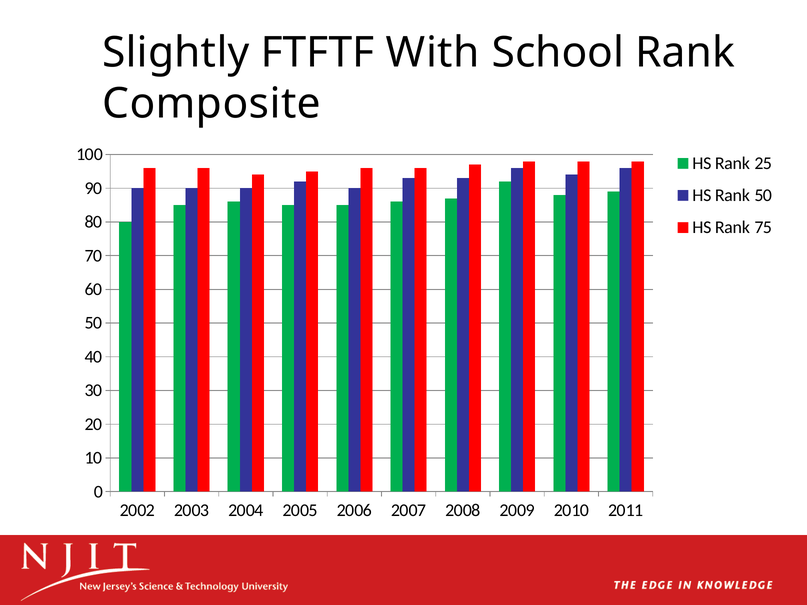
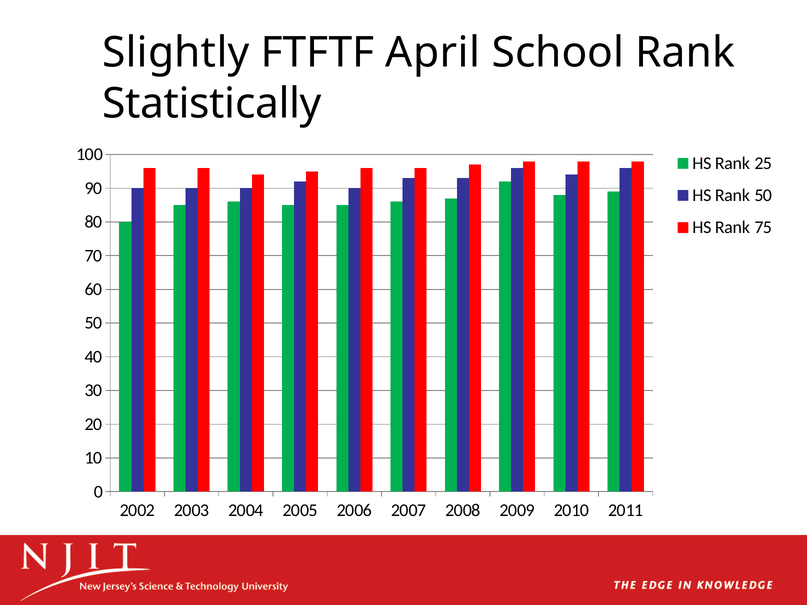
With: With -> April (433, 53)
Composite: Composite -> Statistically (212, 104)
